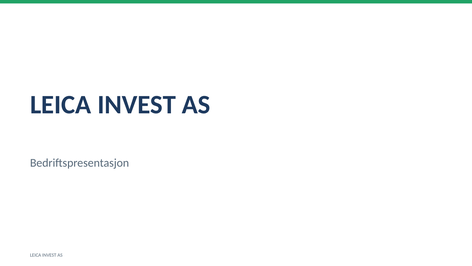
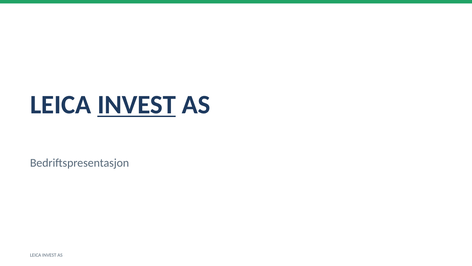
INVEST underline: none -> present (137, 105)
